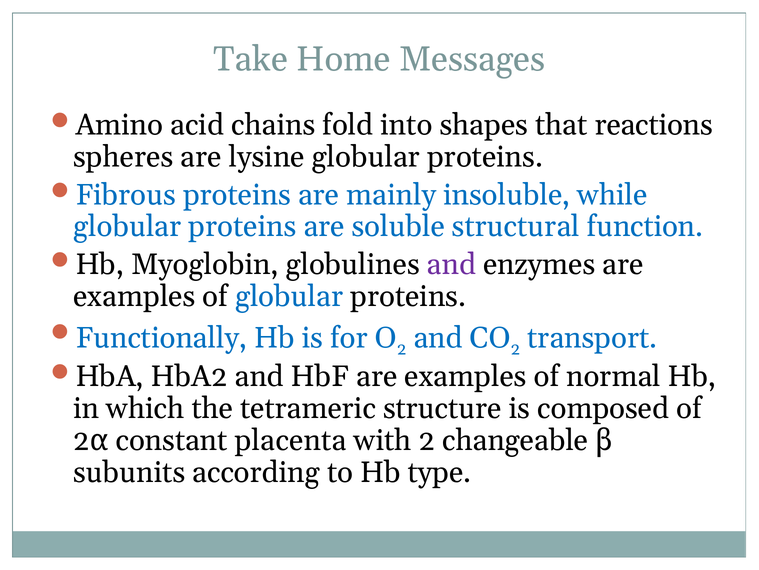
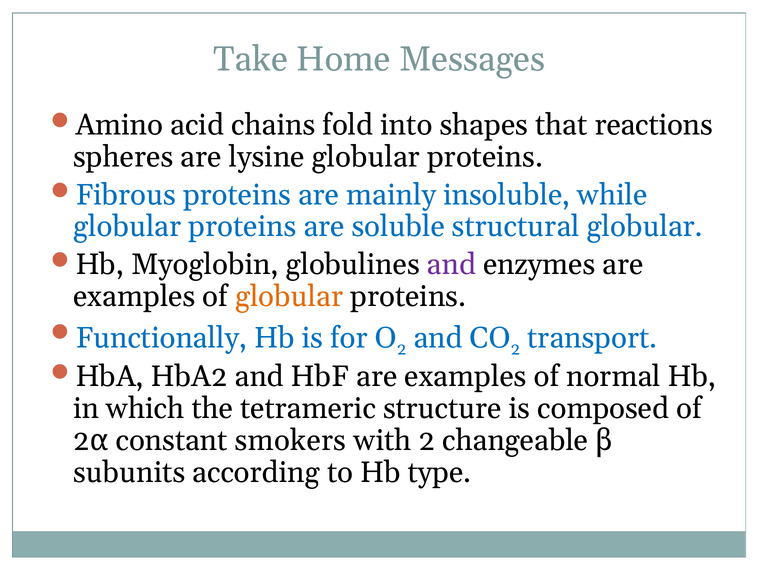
structural function: function -> globular (645, 226)
globular colour: blue -> orange (289, 296)
placenta: placenta -> smokers (291, 440)
